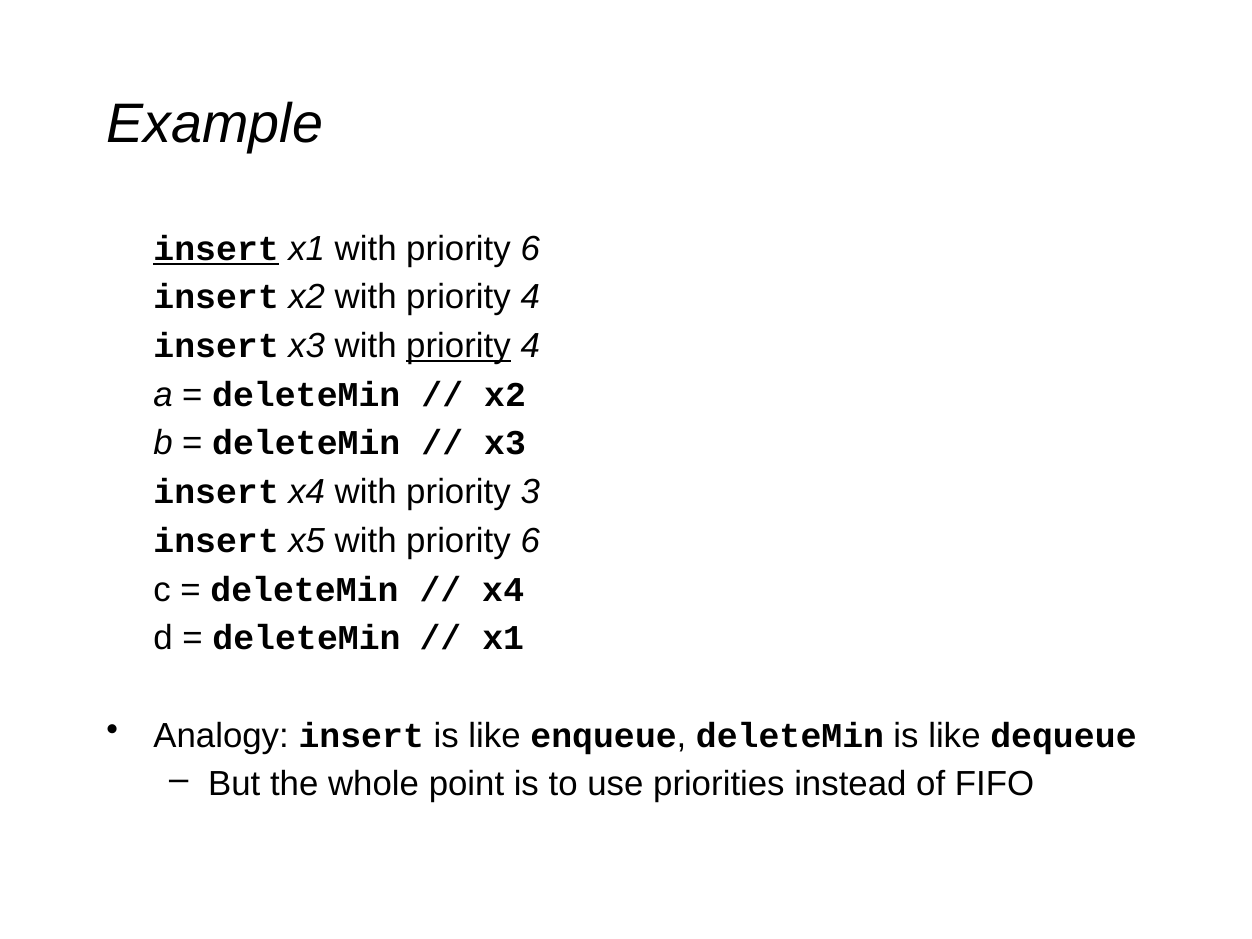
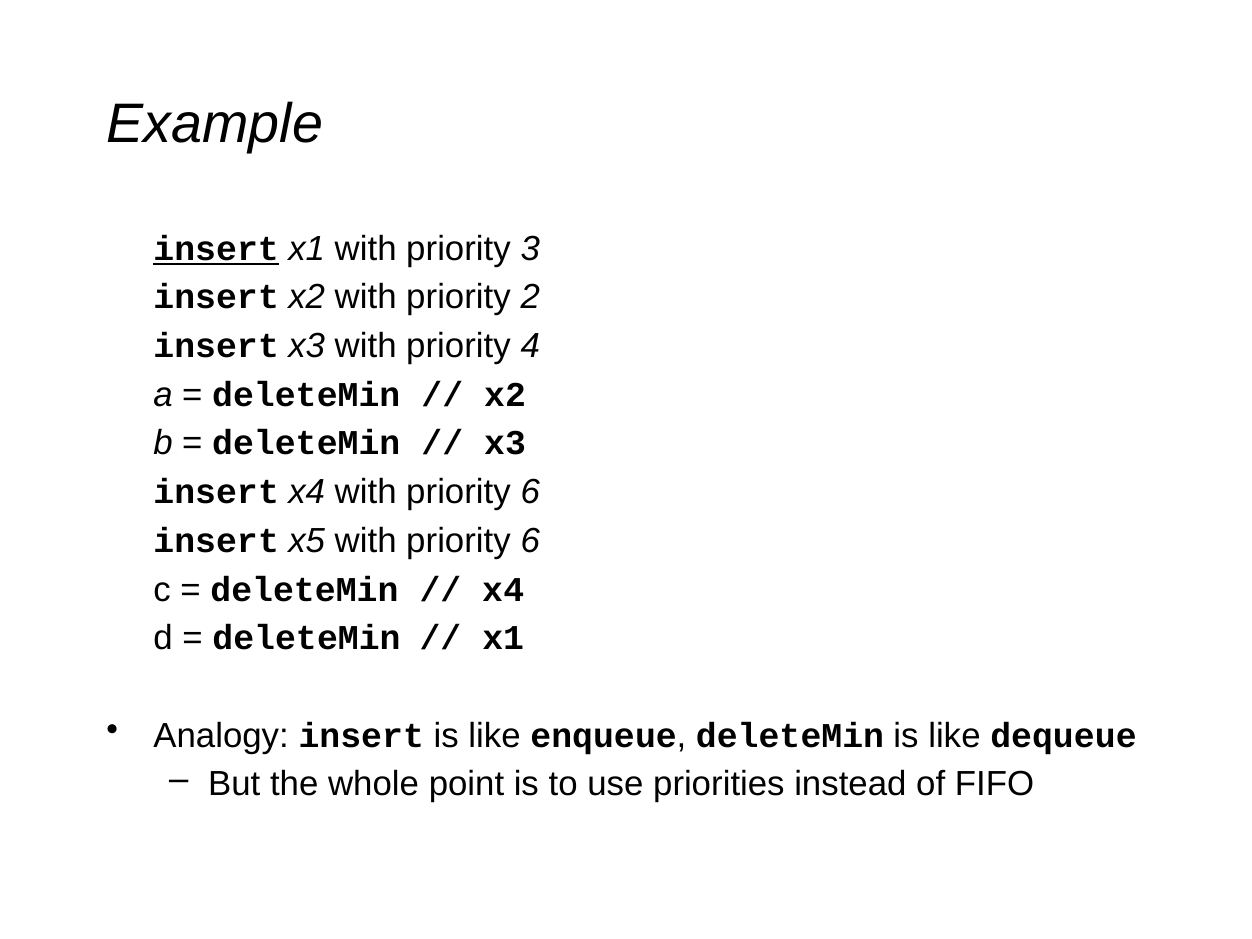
x1 with priority 6: 6 -> 3 (530, 249)
x2 with priority 4: 4 -> 2 (530, 297)
priority underline: present -> none (458, 346)
x4 with priority 3: 3 -> 6 (530, 492)
